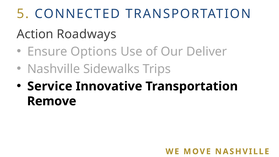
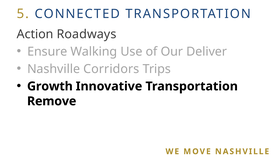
Options: Options -> Walking (94, 52)
Sidewalks: Sidewalks -> Corridors (111, 69)
Service: Service -> Growth (50, 86)
